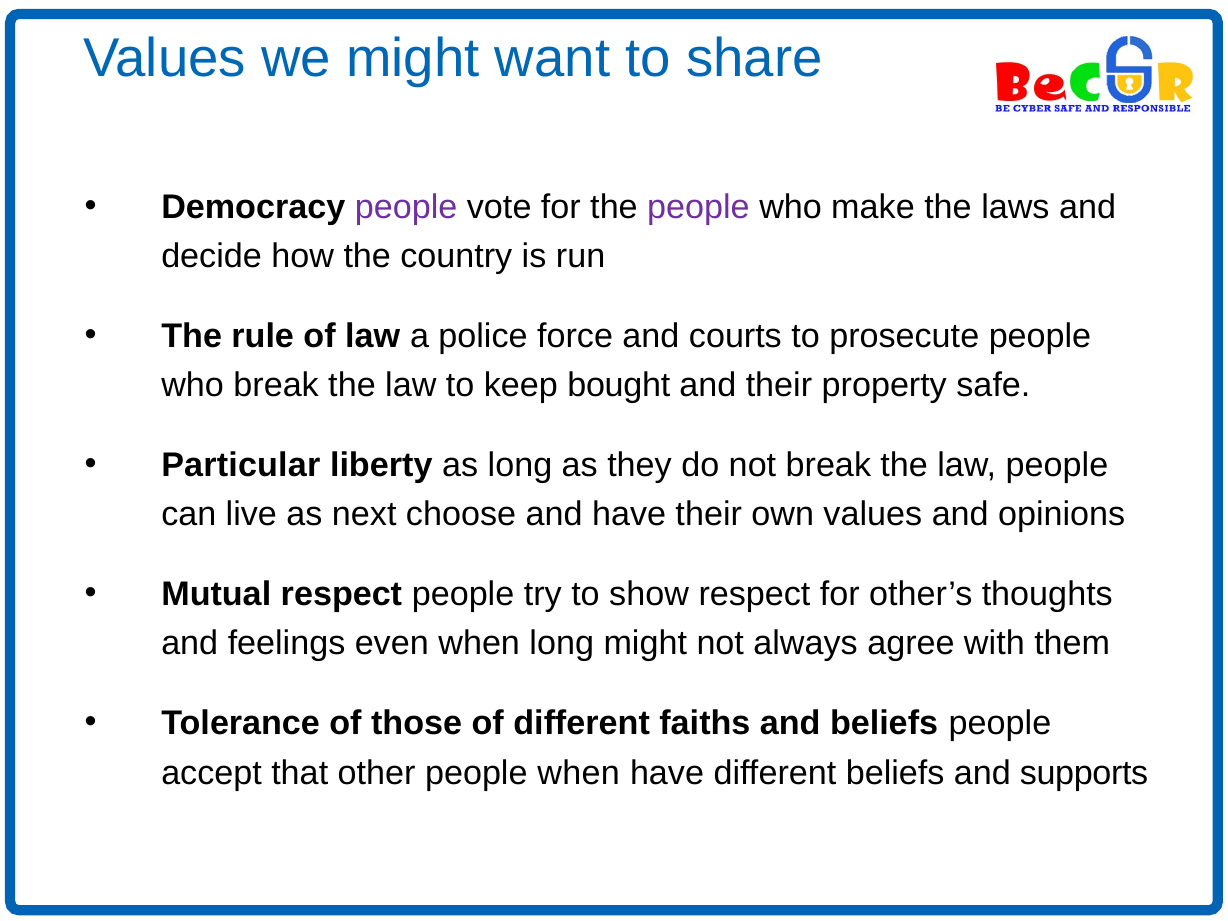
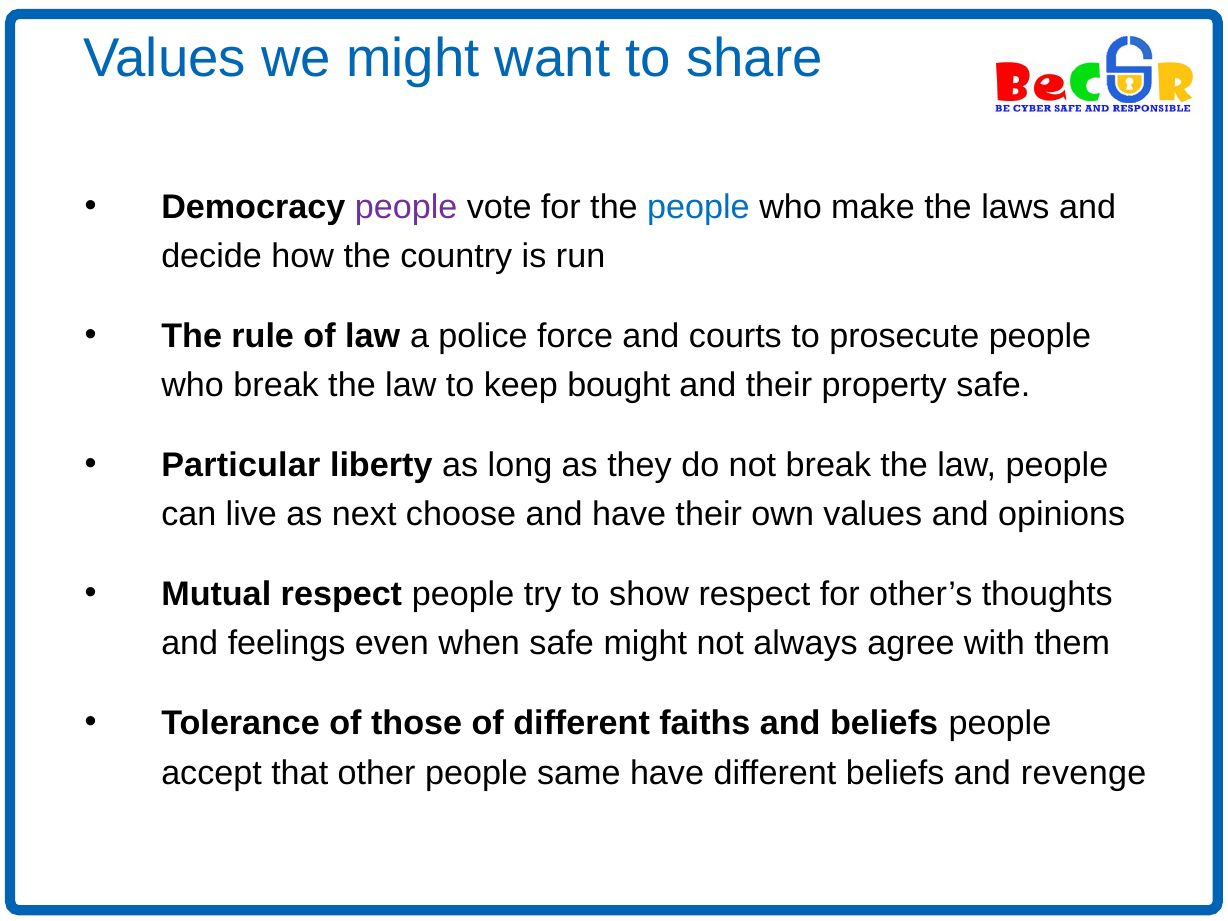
people colour: purple -> blue (698, 207)
when long: long -> safe (562, 644)
people when: when -> same (579, 773)
supports: supports -> revenge (1084, 773)
